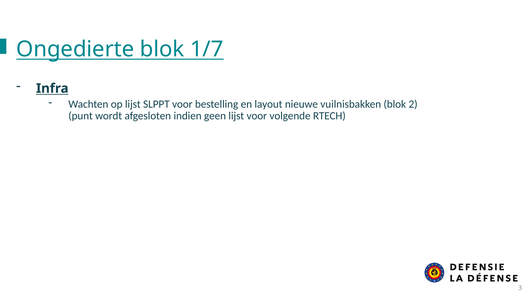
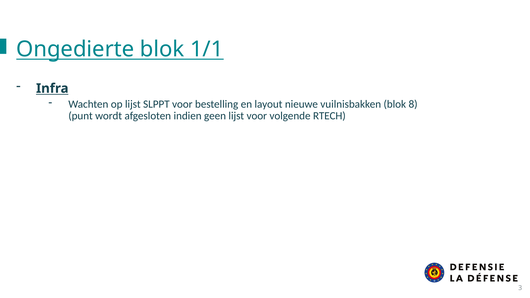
1/7: 1/7 -> 1/1 (207, 49)
2: 2 -> 8 (413, 104)
